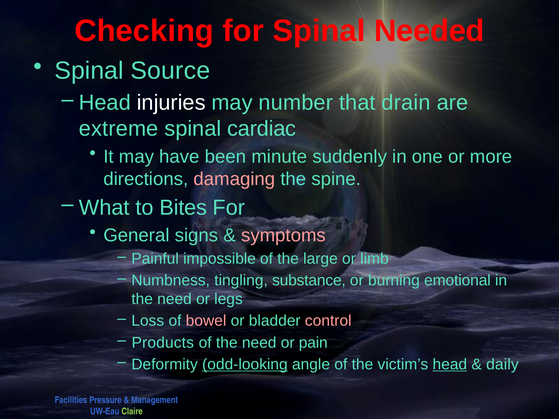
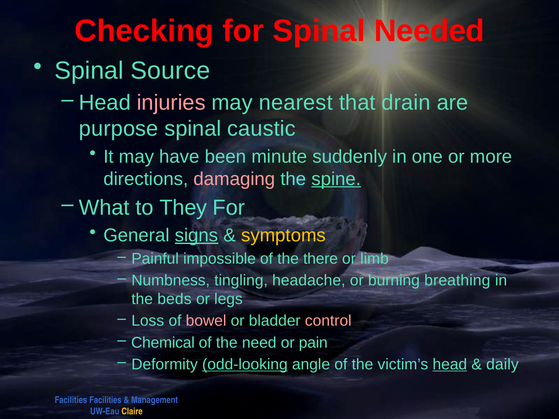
injuries colour: white -> pink (171, 103)
number: number -> nearest (296, 103)
extreme: extreme -> purpose (119, 129)
cardiac: cardiac -> caustic (262, 129)
spine underline: none -> present (336, 179)
Bites: Bites -> They (183, 208)
signs underline: none -> present (197, 236)
symptoms colour: pink -> yellow (284, 236)
large: large -> there (321, 259)
substance: substance -> headache (309, 281)
emotional: emotional -> breathing (457, 281)
need: need -> beds (174, 299)
Products: Products -> Chemical (163, 343)
Facilities Pressure: Pressure -> Facilities (105, 400)
Claire colour: light green -> yellow (132, 412)
